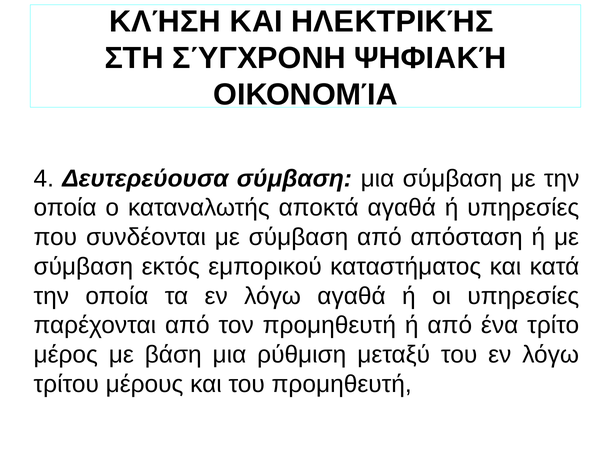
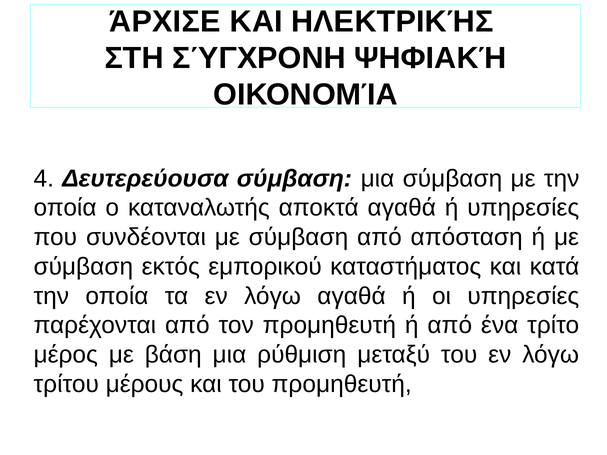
ΚΛΉΣΗ: ΚΛΉΣΗ -> ΆΡΧΙΣΕ (165, 22)
